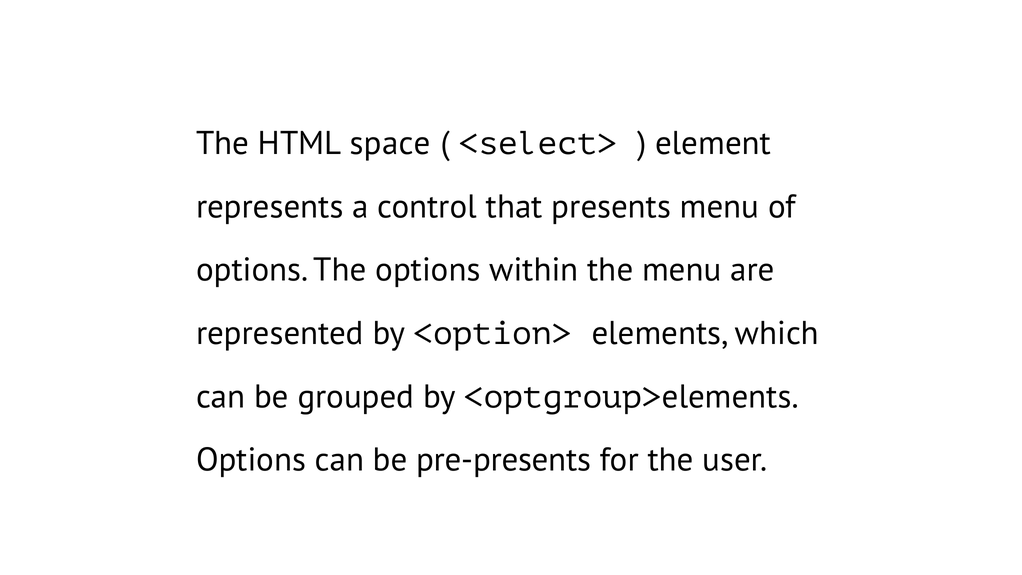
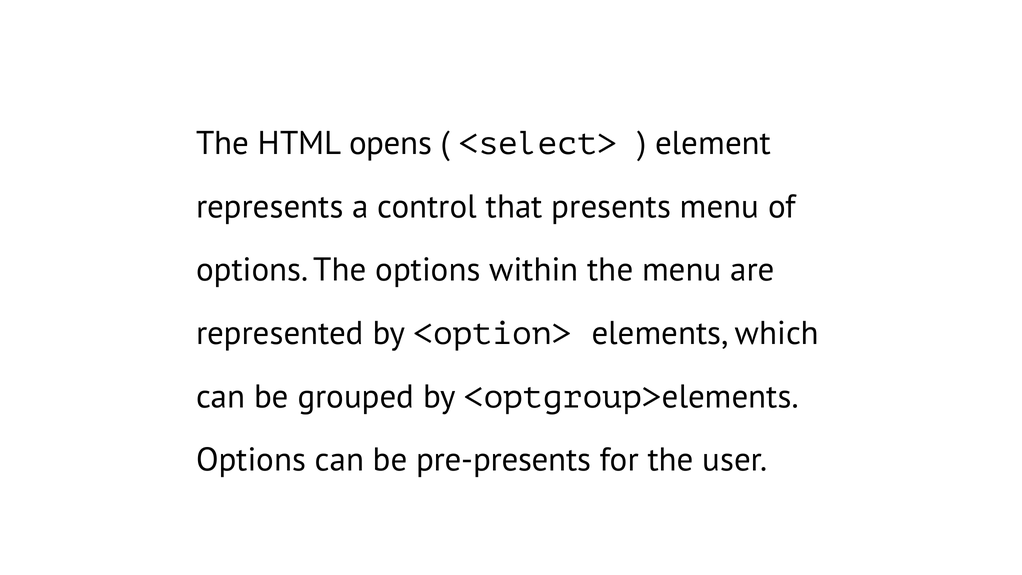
space: space -> opens (391, 143)
